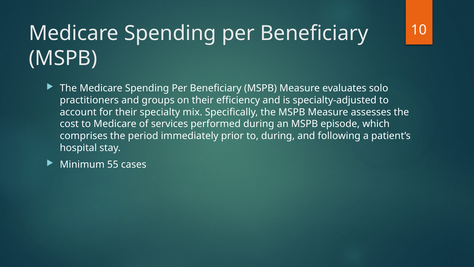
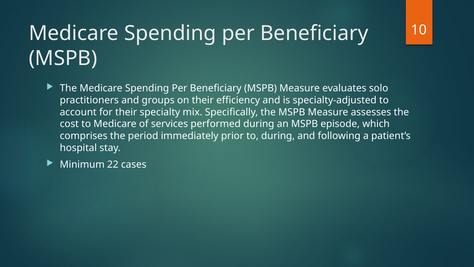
55: 55 -> 22 (113, 164)
